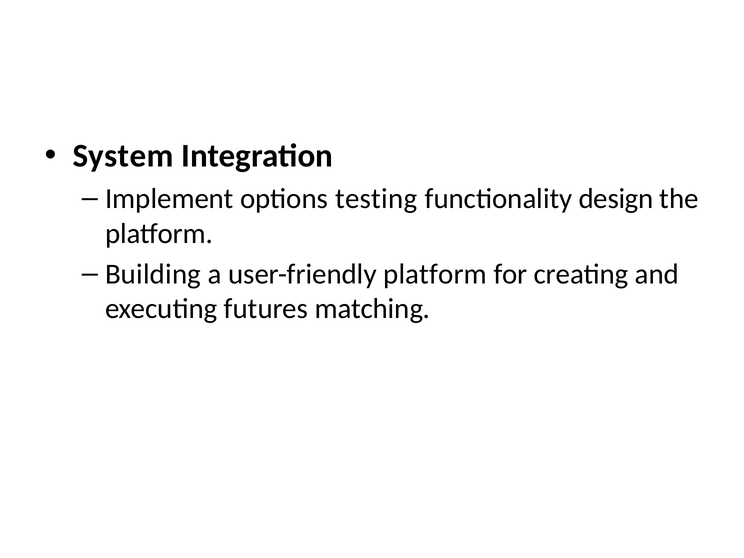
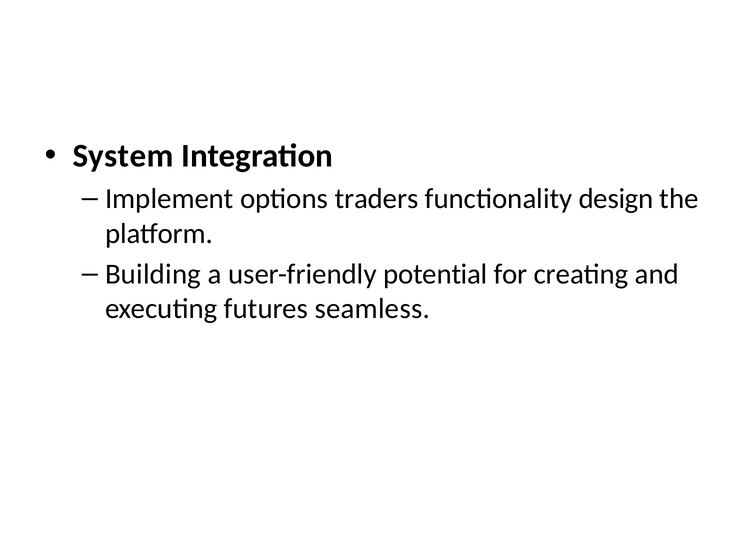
testing: testing -> traders (377, 199)
user-friendly platform: platform -> potential (435, 274)
matching: matching -> seamless (372, 309)
